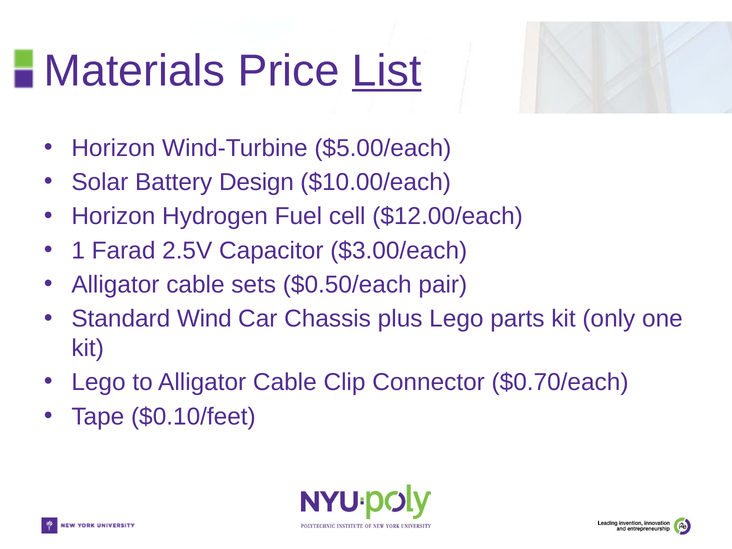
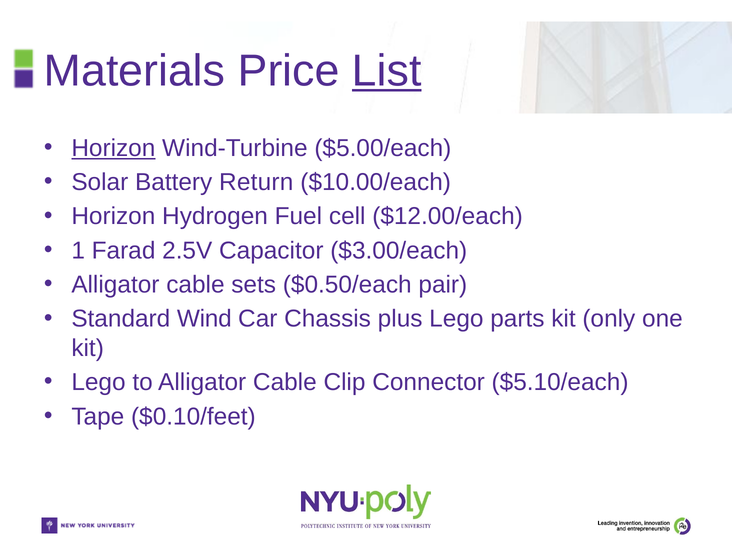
Horizon underline: none -> present (113, 148)
Design: Design -> Return (256, 182)
$0.70/each: $0.70/each -> $5.10/each (560, 382)
